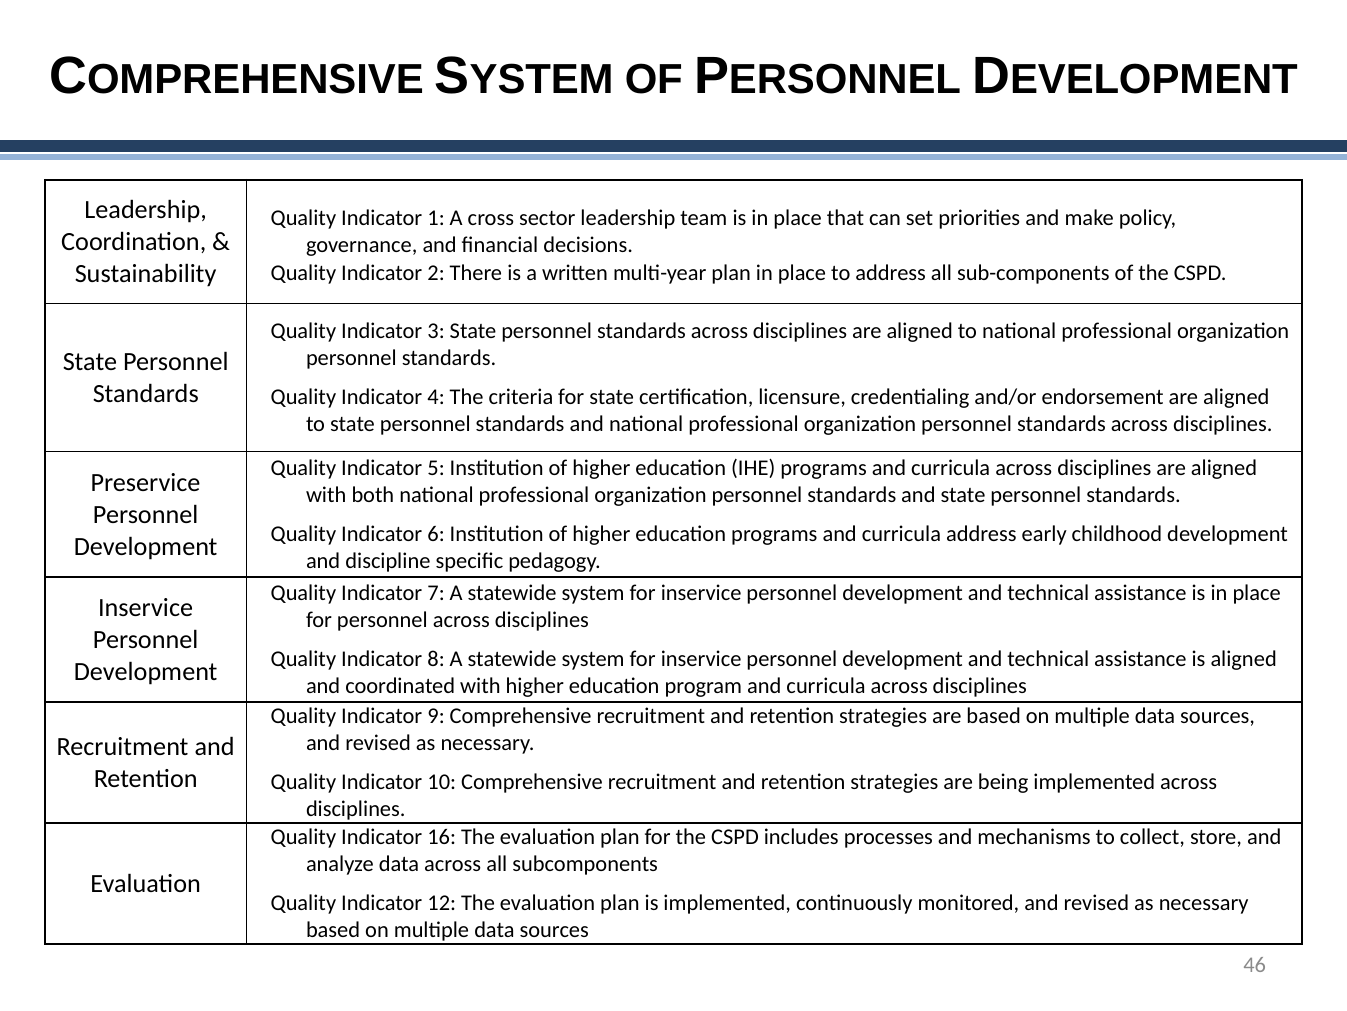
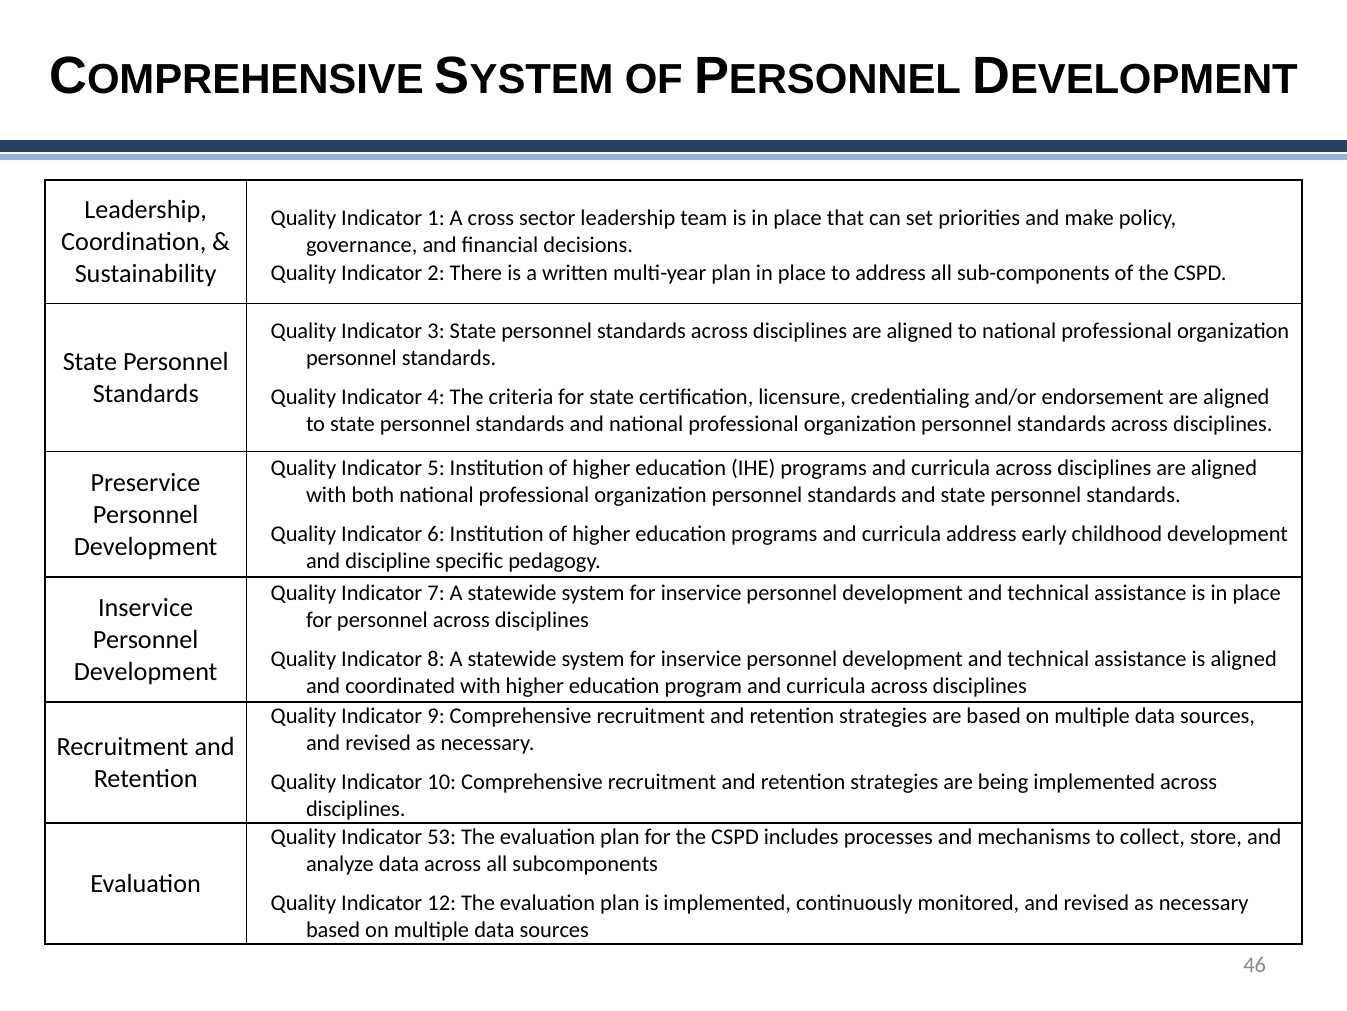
16: 16 -> 53 (442, 836)
